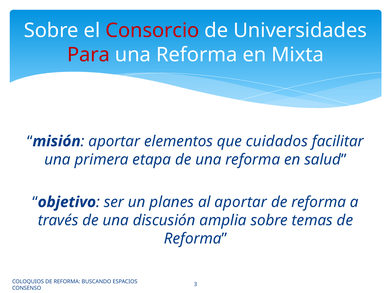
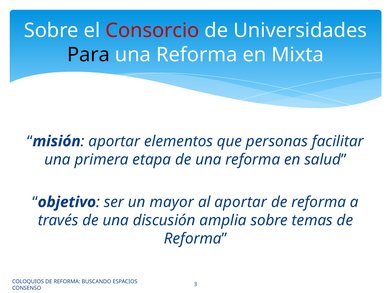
Para colour: red -> black (89, 55)
cuidados: cuidados -> personas (277, 141)
planes: planes -> mayor (172, 202)
